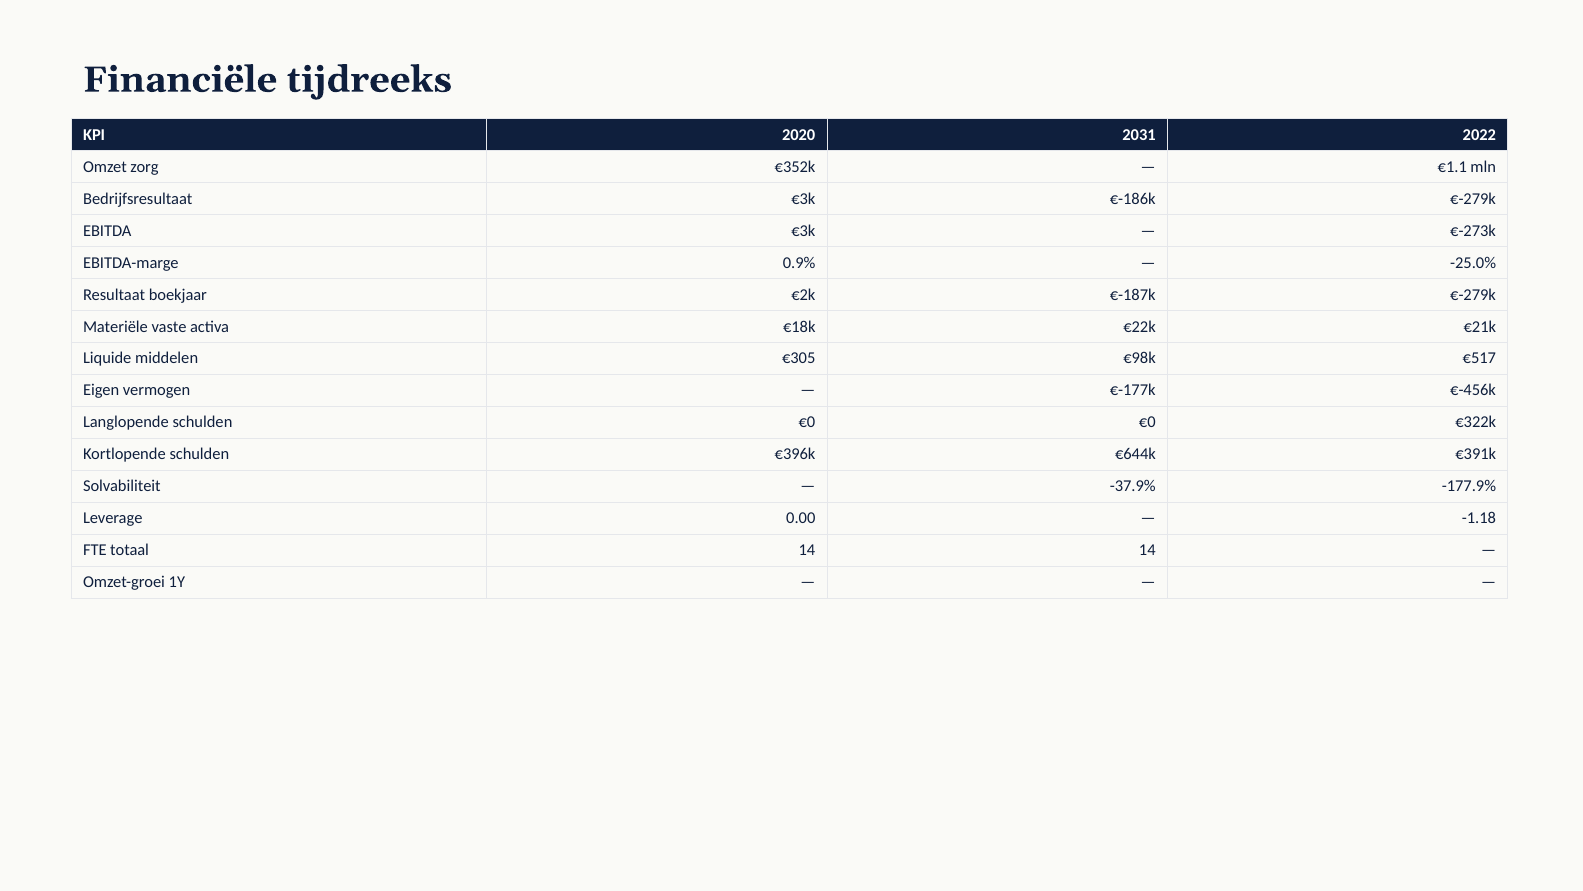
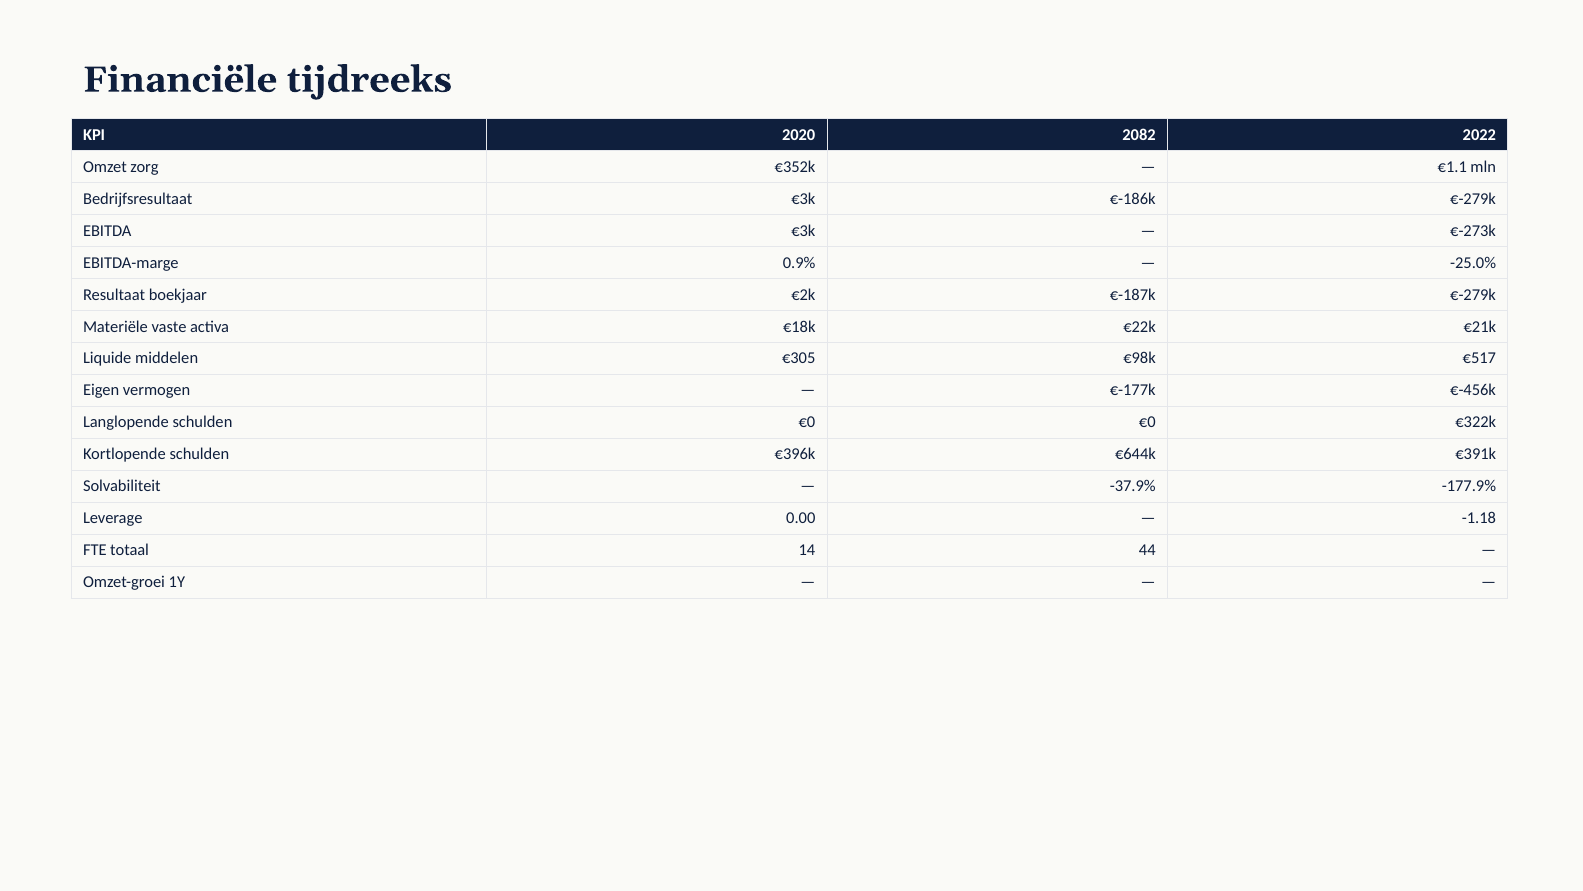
2031: 2031 -> 2082 (1139, 135)
14 14: 14 -> 44 (1147, 550)
